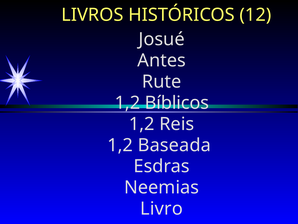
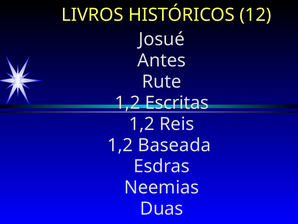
Bíblicos: Bíblicos -> Escritas (177, 103)
Livro: Livro -> Duas (162, 208)
